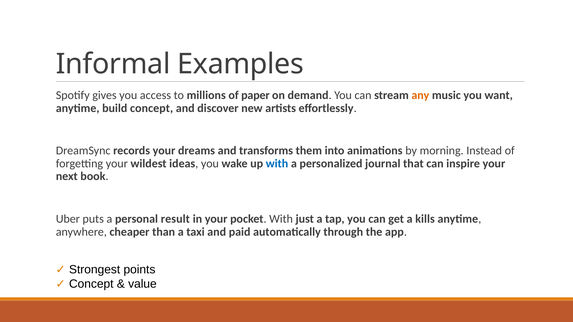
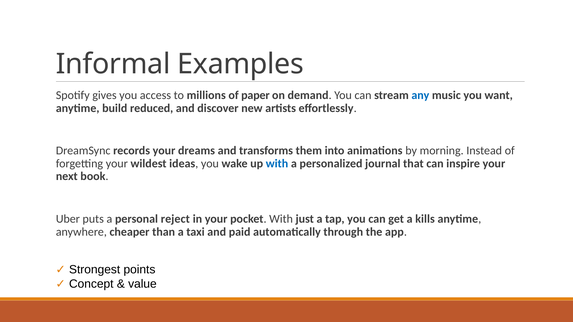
any colour: orange -> blue (420, 95)
build concept: concept -> reduced (152, 108)
result: result -> reject (175, 219)
